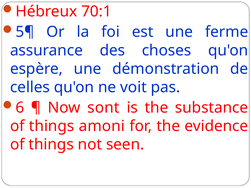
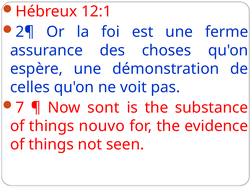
70:1: 70:1 -> 12:1 (96, 12)
5¶: 5¶ -> 2¶ (25, 32)
6: 6 -> 7 (20, 108)
amoni: amoni -> nouvo (102, 126)
